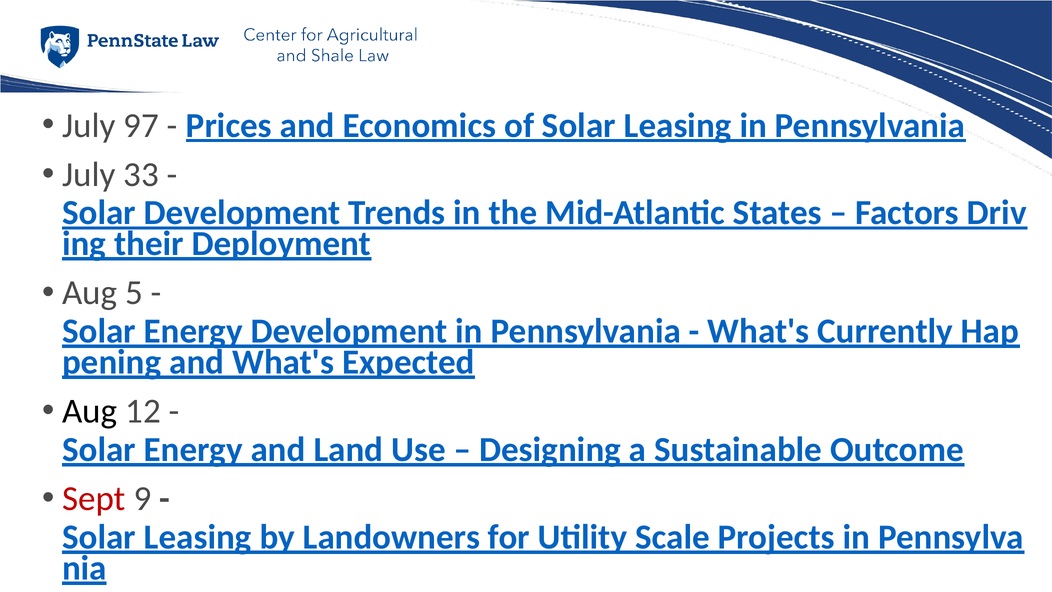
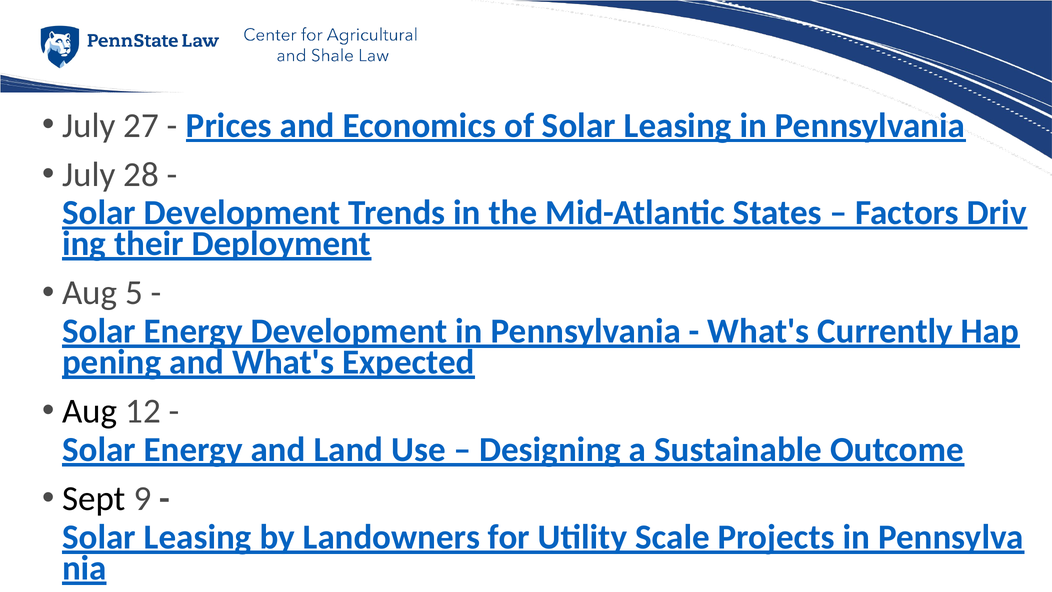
97: 97 -> 27 (141, 125)
33: 33 -> 28 (141, 174)
Sept colour: red -> black (94, 498)
